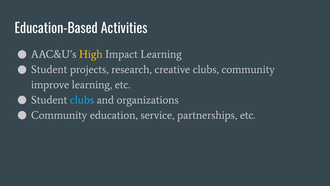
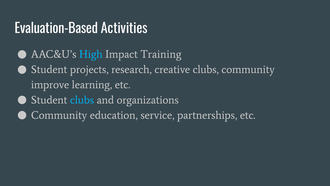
Education-Based: Education-Based -> Evaluation-Based (56, 29)
High colour: yellow -> light blue (91, 54)
Impact Learning: Learning -> Training (161, 54)
